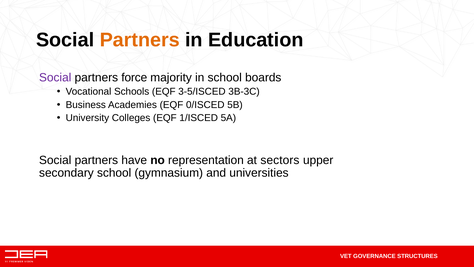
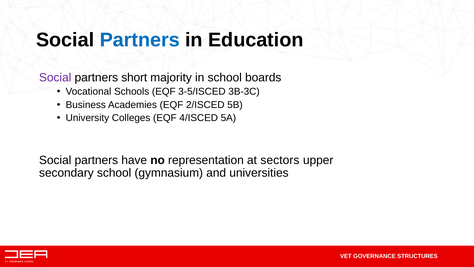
Partners colour: orange -> blue (140, 40)
force: force -> short (134, 77)
0/ISCED: 0/ISCED -> 2/ISCED (205, 105)
1/ISCED: 1/ISCED -> 4/ISCED (199, 118)
